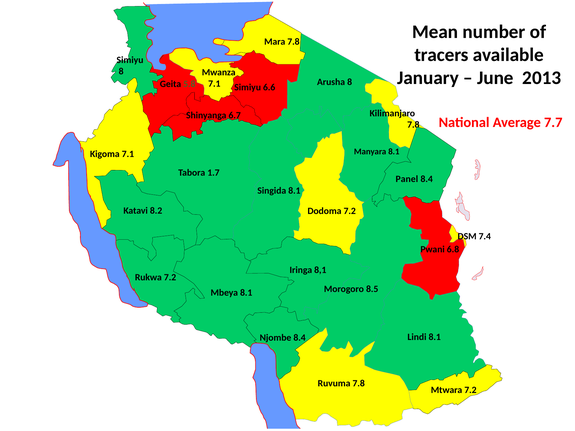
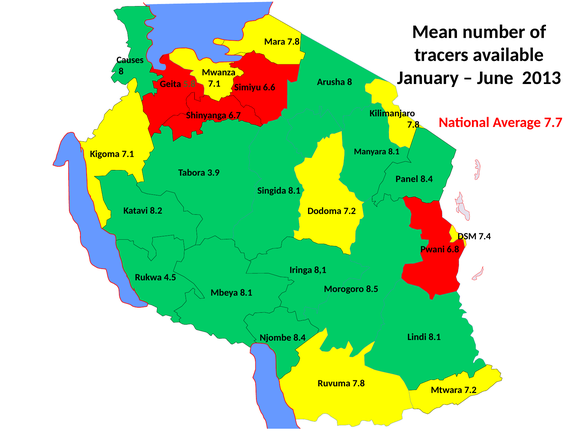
Simiyu: Simiyu -> Causes (130, 60)
1.7: 1.7 -> 3.9 (213, 173)
7.2: 7.2 -> 4.5 (170, 277)
